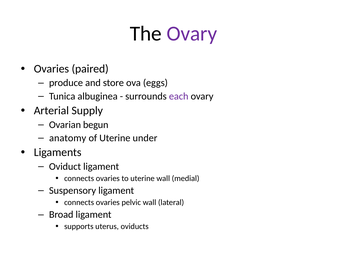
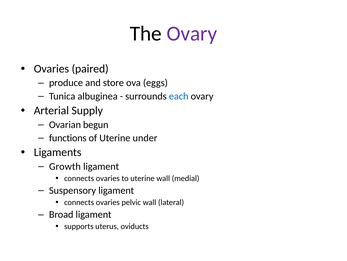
each colour: purple -> blue (179, 96)
anatomy: anatomy -> functions (68, 138)
Oviduct: Oviduct -> Growth (65, 166)
